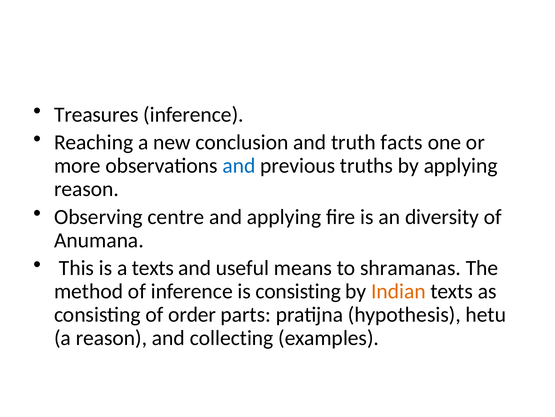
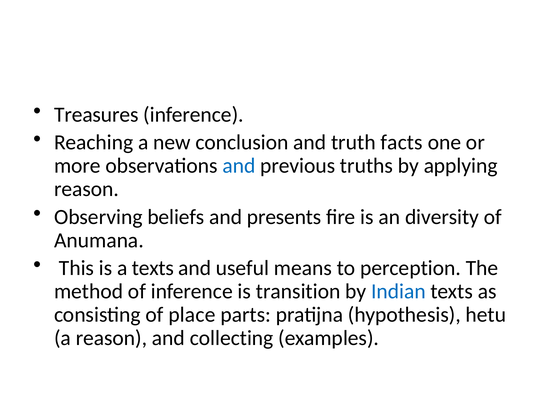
centre: centre -> beliefs (176, 216)
and applying: applying -> presents (284, 216)
shramanas: shramanas -> perception (410, 268)
is consisting: consisting -> transition (298, 291)
Indian colour: orange -> blue (398, 291)
order: order -> place (192, 314)
